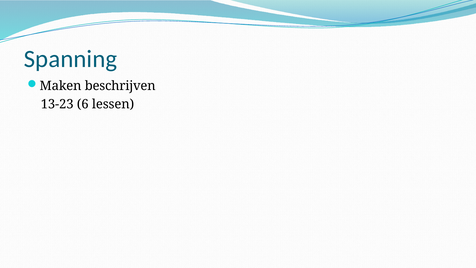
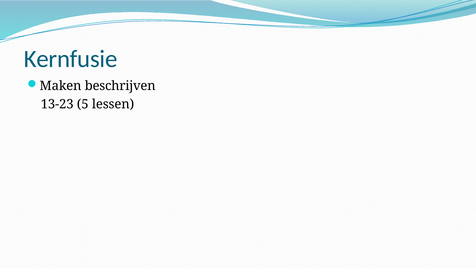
Spanning: Spanning -> Kernfusie (71, 59)
6: 6 -> 5 (83, 104)
